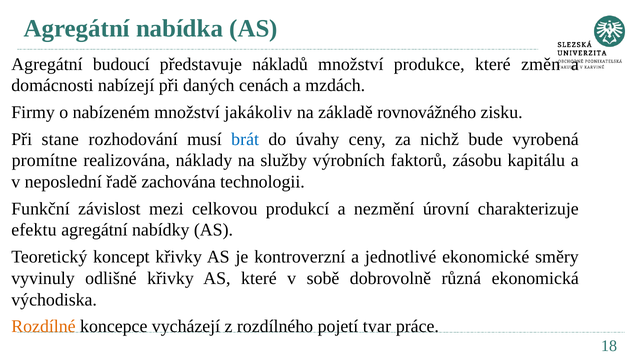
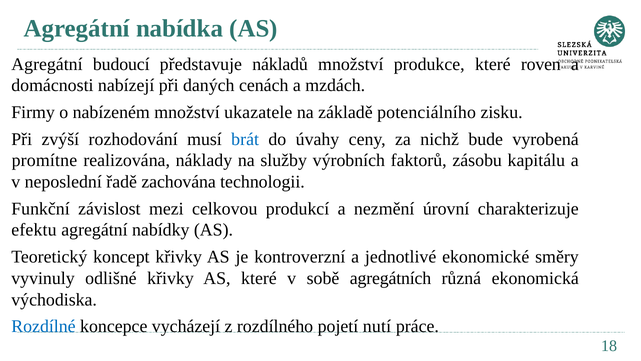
změn: změn -> roven (541, 64)
jakákoliv: jakákoliv -> ukazatele (258, 112)
rovnovážného: rovnovážného -> potenciálního (427, 112)
stane: stane -> zvýší (60, 139)
dobrovolně: dobrovolně -> agregátních (391, 278)
Rozdílné colour: orange -> blue (43, 326)
tvar: tvar -> nutí (377, 326)
